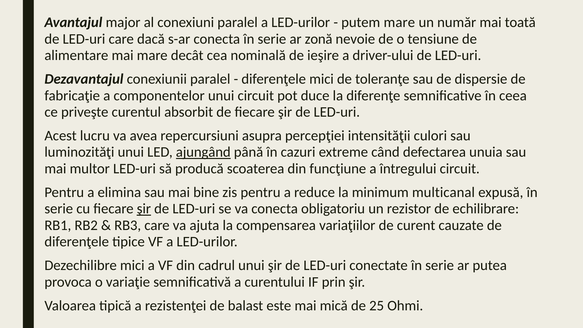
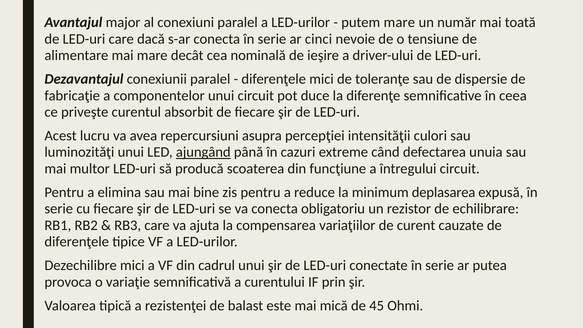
zonă: zonă -> cinci (318, 39)
multicanal: multicanal -> deplasarea (444, 192)
şir underline: present -> none (144, 209)
25: 25 -> 45 (377, 306)
